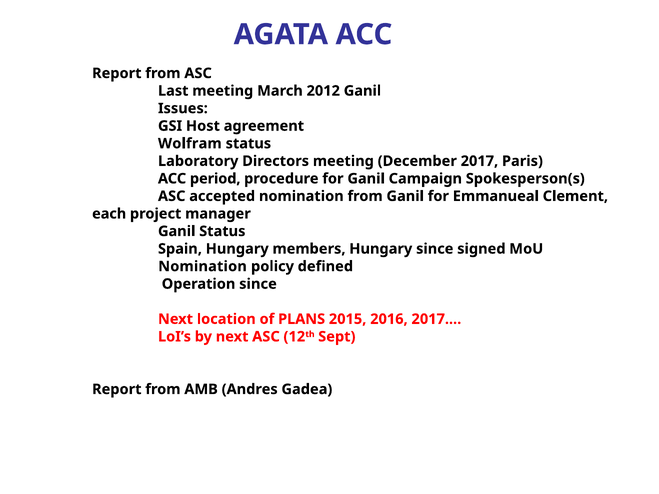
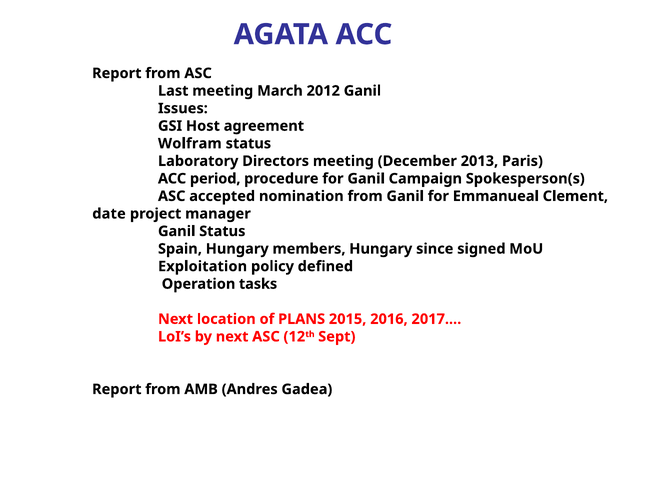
December 2017: 2017 -> 2013 (479, 161)
each: each -> date (109, 214)
Nomination: Nomination -> Exploitation (203, 267)
Operation since: since -> tasks (258, 284)
